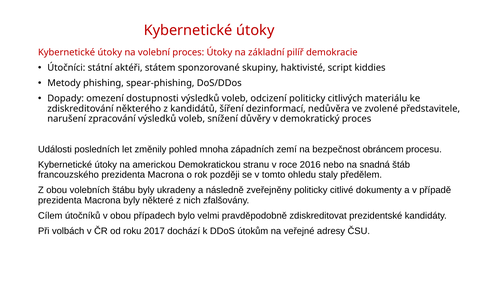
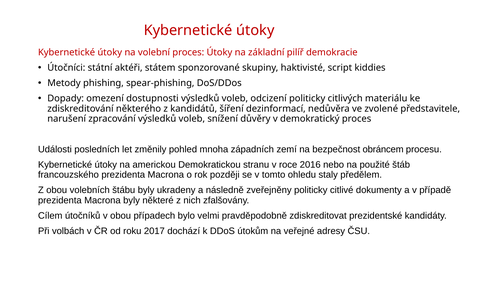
snadná: snadná -> použité (375, 165)
